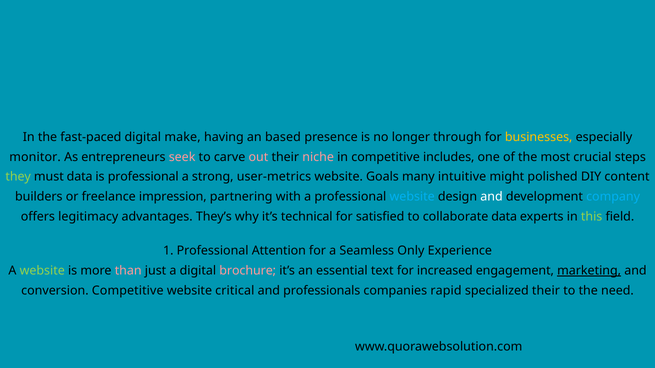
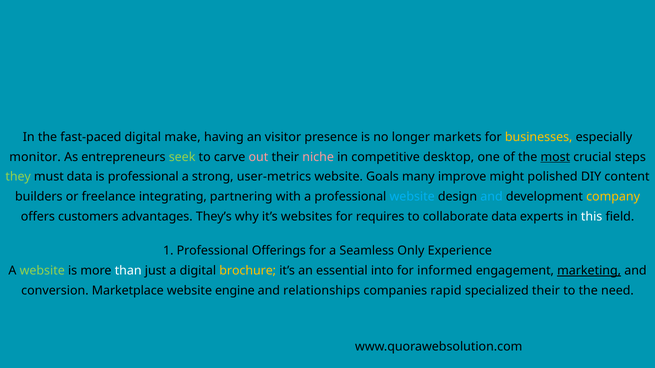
based: based -> visitor (283, 137)
through: through -> markets (457, 137)
seek colour: pink -> light green (182, 157)
includes: includes -> desktop (449, 157)
most underline: none -> present (555, 157)
intuitive: intuitive -> improve (462, 177)
impression: impression -> integrating (173, 197)
and colour: white -> light blue (492, 197)
company colour: light blue -> yellow (613, 197)
legitimacy: legitimacy -> customers (88, 217)
technical: technical -> websites (307, 217)
satisfied: satisfied -> requires (380, 217)
this colour: light green -> white (592, 217)
Attention: Attention -> Offerings (279, 251)
than colour: pink -> white (128, 271)
brochure colour: pink -> yellow (248, 271)
text: text -> into (382, 271)
increased: increased -> informed (445, 271)
conversion Competitive: Competitive -> Marketplace (128, 291)
critical: critical -> engine (235, 291)
professionals: professionals -> relationships (322, 291)
